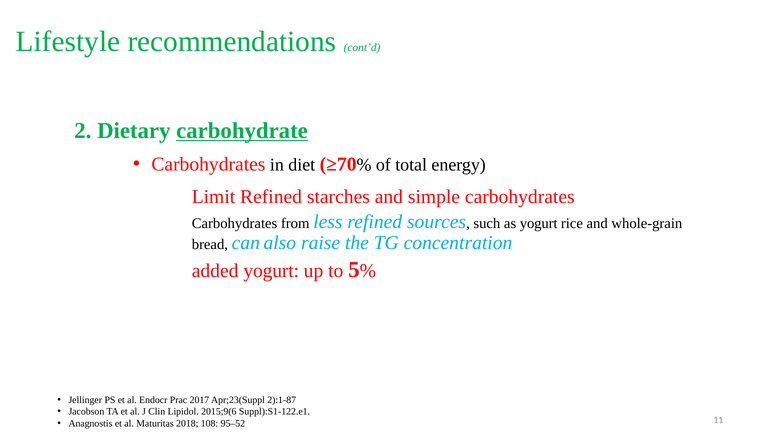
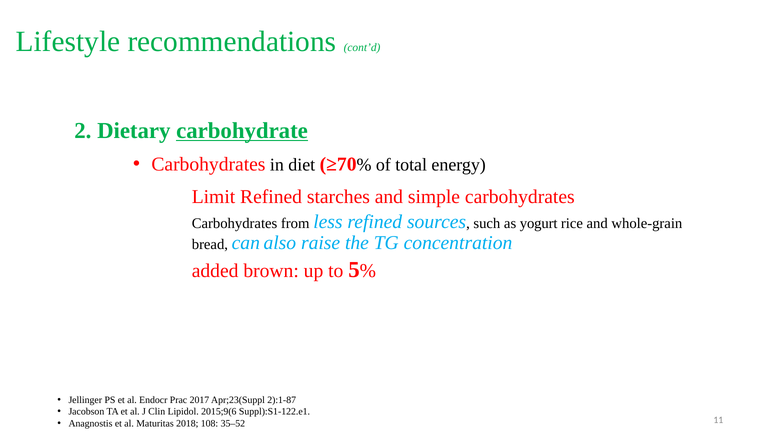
added yogurt: yogurt -> brown (271, 271)
95–52: 95–52 -> 35–52 (233, 424)
